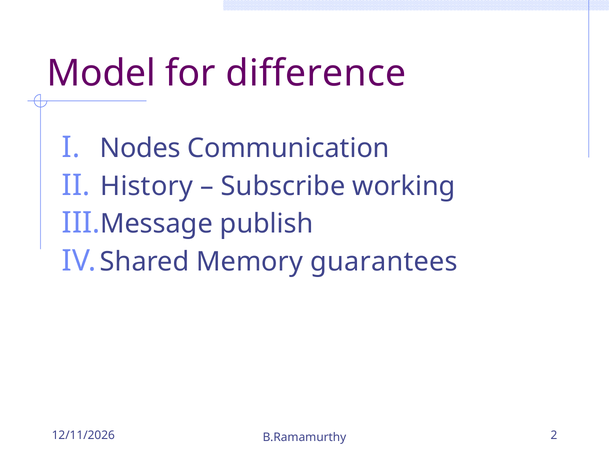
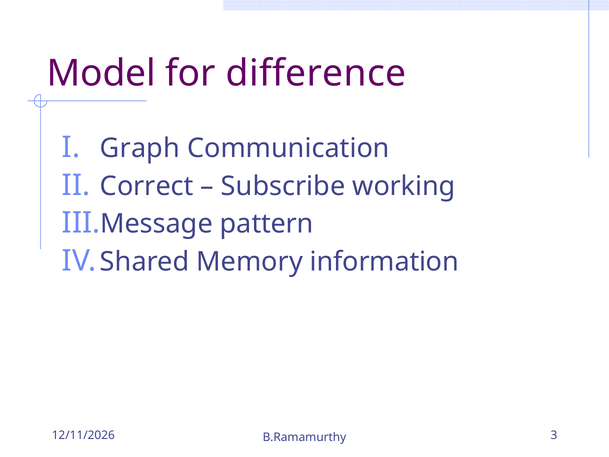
Nodes: Nodes -> Graph (140, 148)
History: History -> Correct (147, 186)
publish: publish -> pattern (267, 224)
guarantees: guarantees -> information (384, 262)
2: 2 -> 3 (554, 435)
